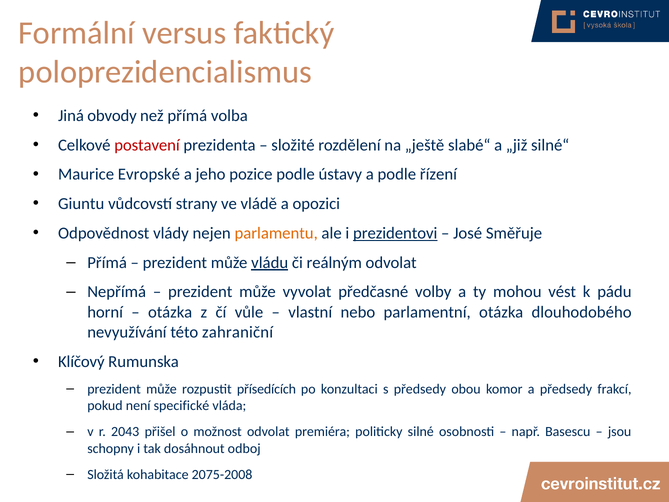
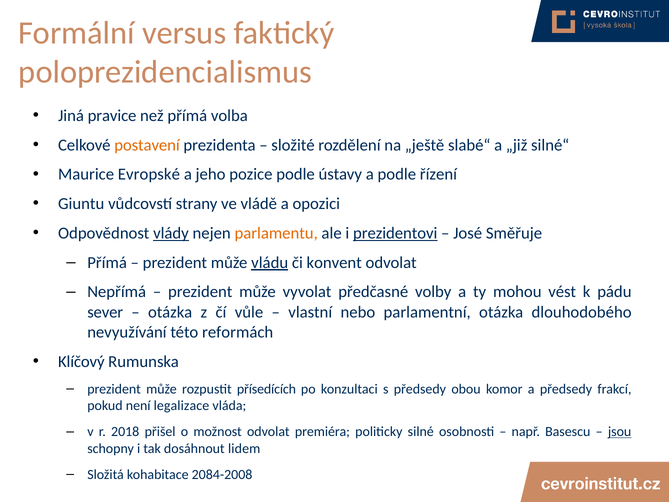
obvody: obvody -> pravice (112, 116)
postavení colour: red -> orange (147, 145)
vlády underline: none -> present (171, 233)
reálným: reálným -> konvent (334, 262)
horní: horní -> sever (105, 312)
zahraniční: zahraniční -> reformách (238, 332)
specifické: specifické -> legalizace (181, 406)
2043: 2043 -> 2018 (125, 432)
jsou underline: none -> present (620, 432)
odboj: odboj -> lidem (244, 448)
2075-2008: 2075-2008 -> 2084-2008 (222, 474)
